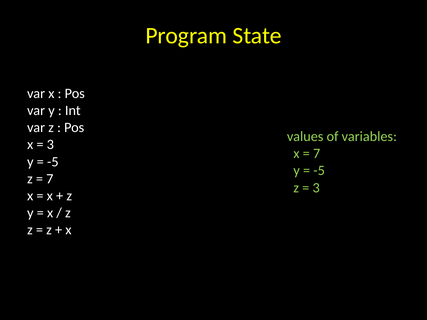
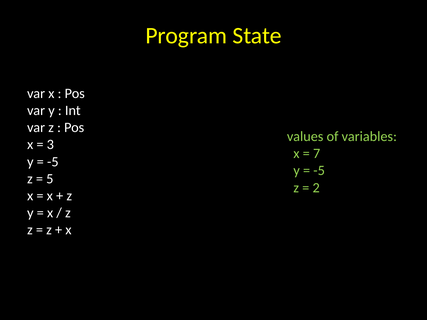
7: 7 -> 5 (50, 179)
3: 3 -> 2 (316, 188)
